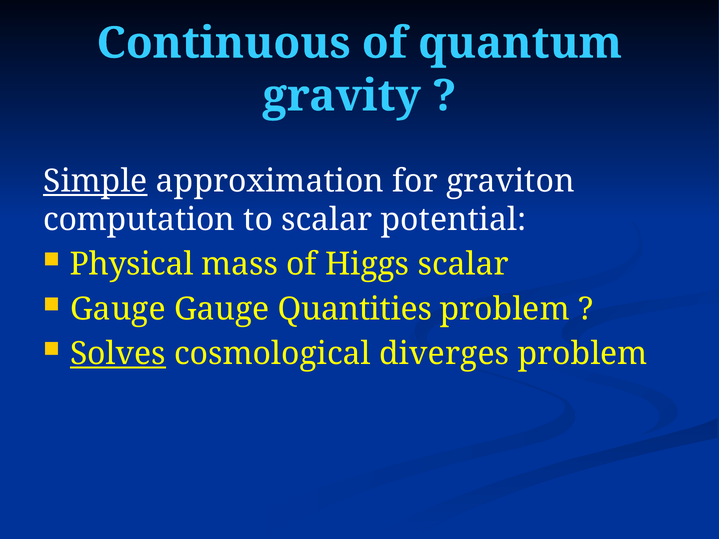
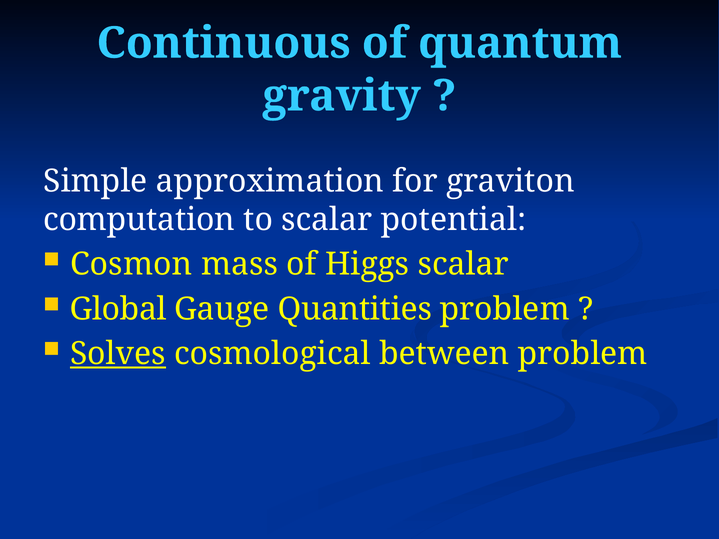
Simple underline: present -> none (95, 181)
Physical: Physical -> Cosmon (131, 265)
Gauge: Gauge -> Global (118, 309)
diverges: diverges -> between (444, 354)
